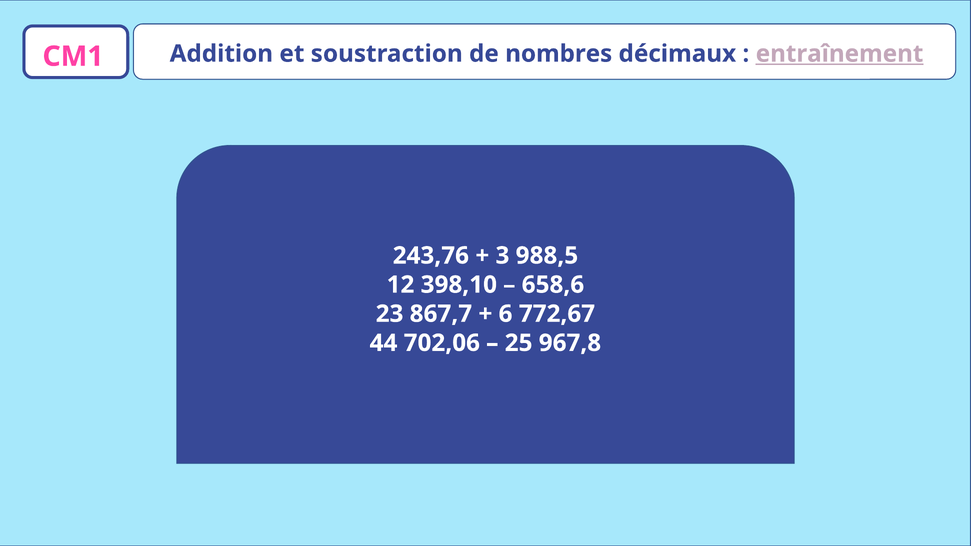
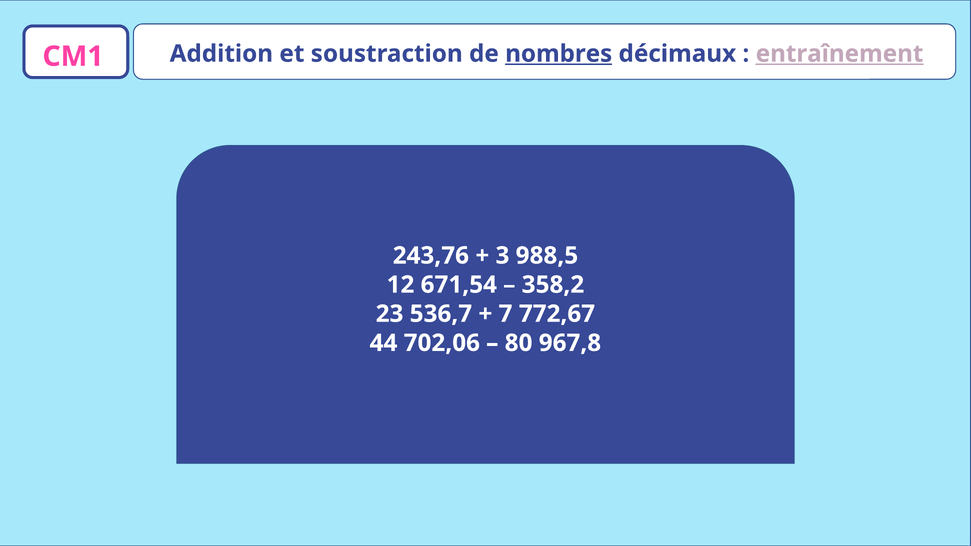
nombres underline: none -> present (559, 54)
398,10: 398,10 -> 671,54 (459, 285)
658,6: 658,6 -> 358,2 (553, 285)
867,7: 867,7 -> 536,7 (441, 314)
6: 6 -> 7 (506, 314)
25: 25 -> 80 (519, 343)
